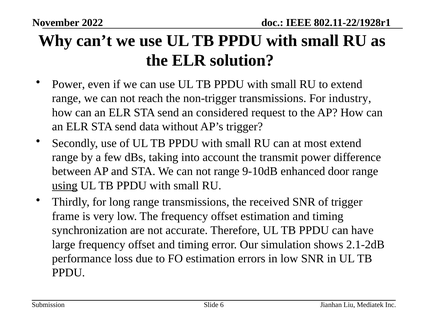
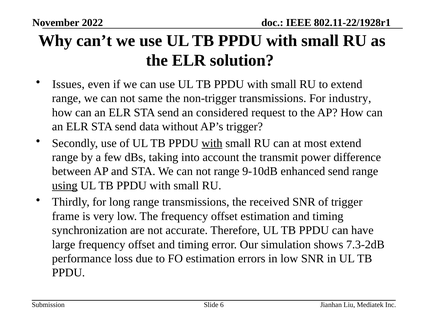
Power: Power -> Issues (68, 84)
reach: reach -> same (150, 98)
with underline: none -> present (212, 143)
enhanced door: door -> send (339, 171)
2.1-2dB: 2.1-2dB -> 7.3-2dB (365, 244)
